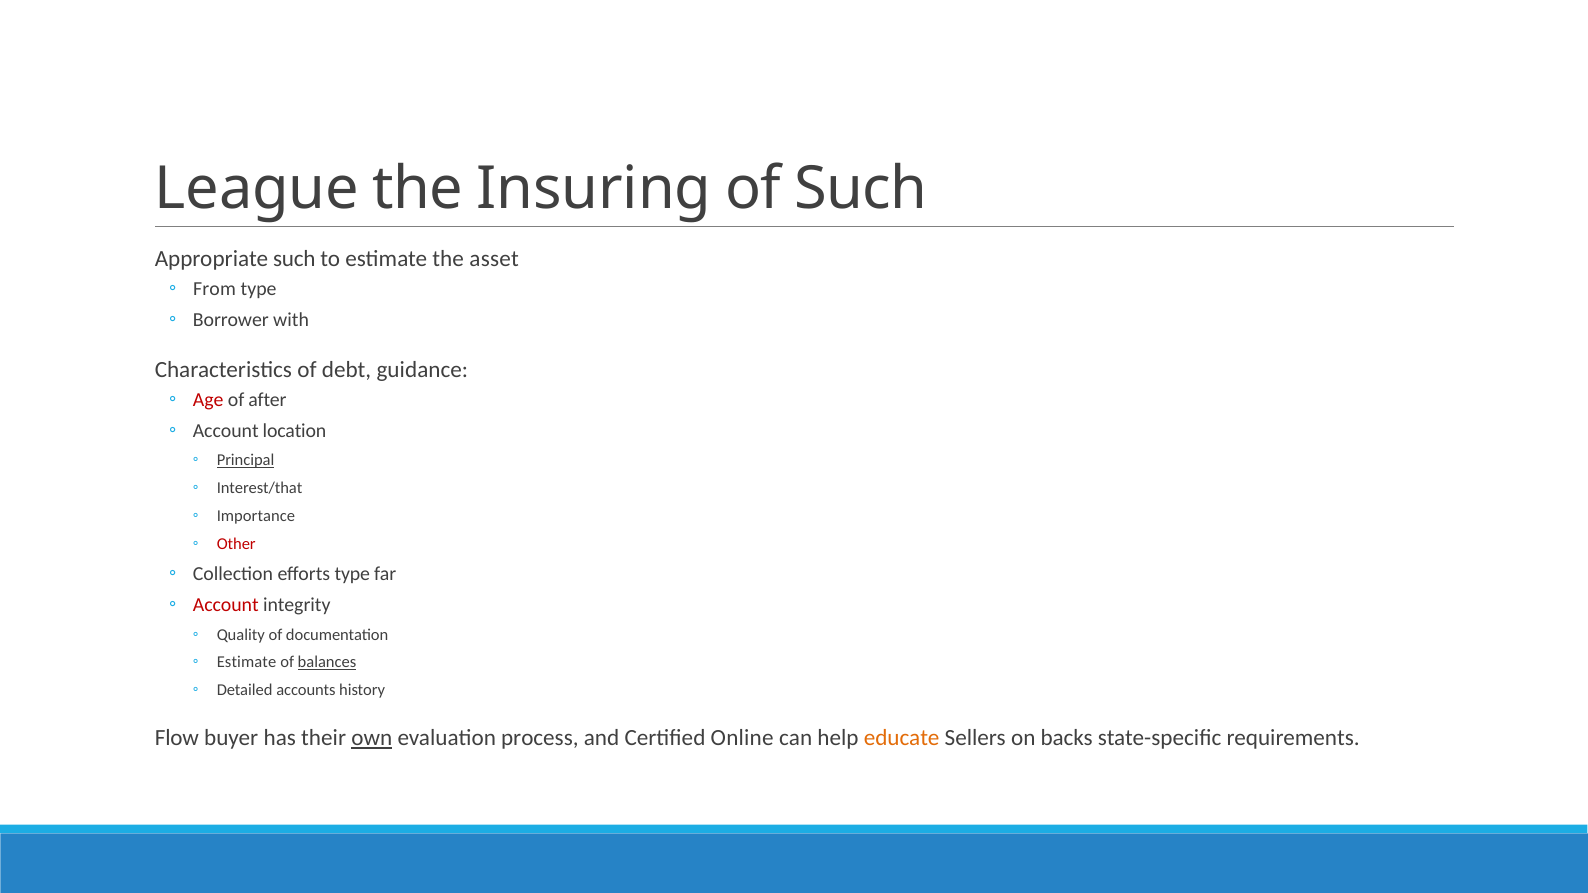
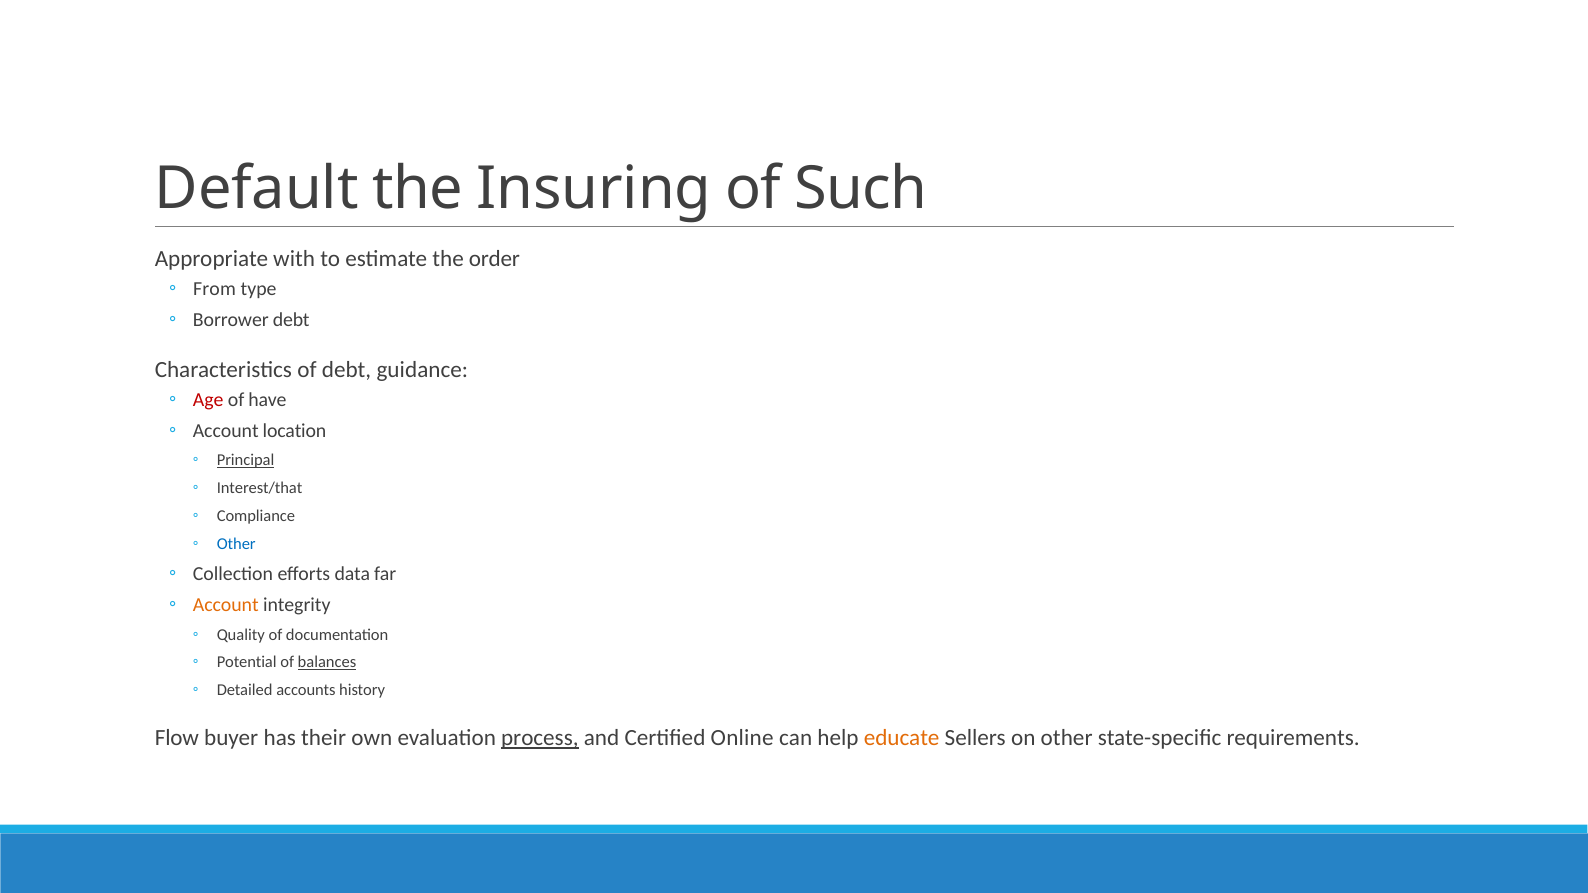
League: League -> Default (257, 188)
Appropriate such: such -> with (294, 259)
asset: asset -> order (494, 259)
Borrower with: with -> debt (291, 320)
after: after -> have (267, 400)
Importance: Importance -> Compliance (256, 516)
Other colour: red -> blue (236, 544)
efforts type: type -> data (352, 574)
Account colour: red -> orange (226, 605)
Estimate: Estimate -> Potential (247, 663)
own underline: present -> none (372, 738)
process underline: none -> present (540, 738)
on backs: backs -> other (1067, 738)
